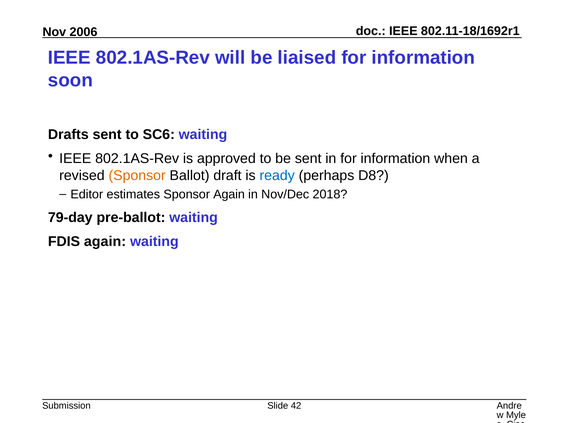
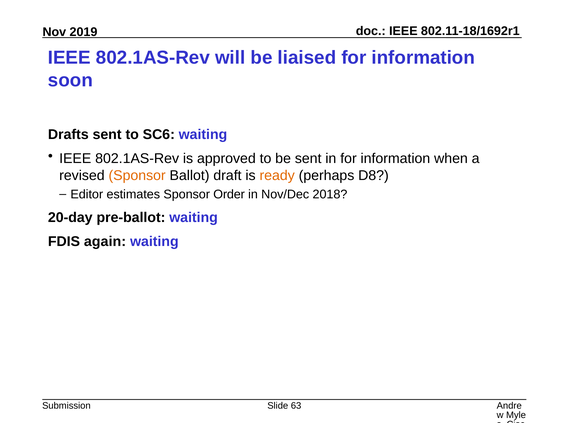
2006: 2006 -> 2019 (83, 32)
ready colour: blue -> orange (277, 175)
Sponsor Again: Again -> Order (229, 194)
79-day: 79-day -> 20-day (70, 218)
42: 42 -> 63 (296, 406)
